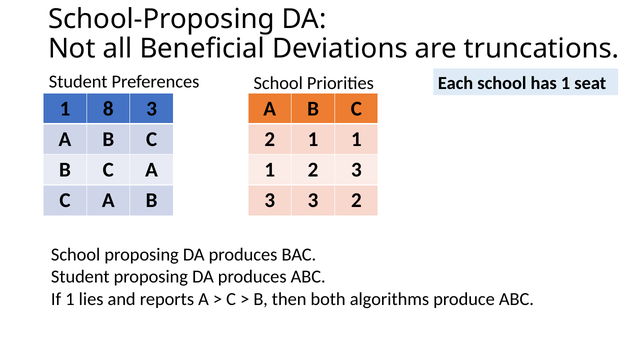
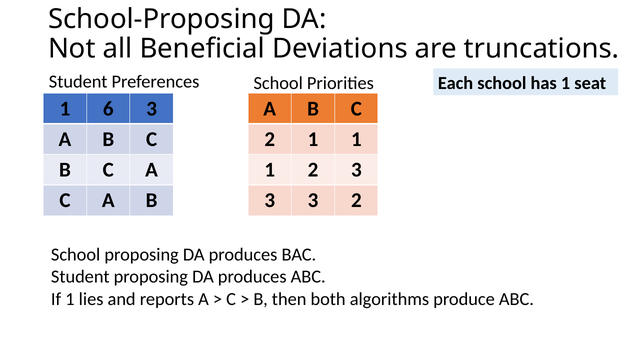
8: 8 -> 6 (108, 109)
